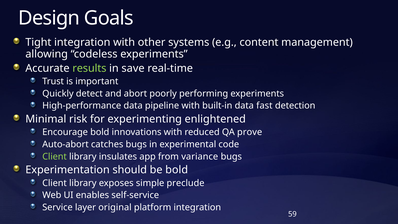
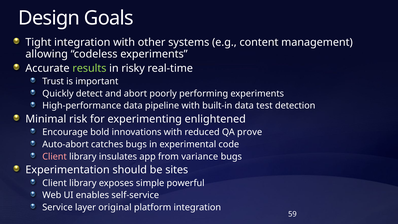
save: save -> risky (133, 68)
fast: fast -> test (264, 106)
Client colour: light green -> pink (55, 156)
be bold: bold -> sites (177, 170)
preclude: preclude -> powerful (186, 183)
